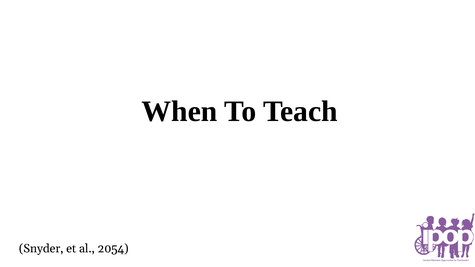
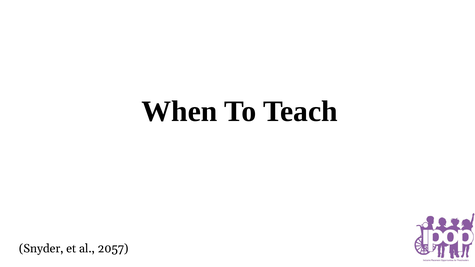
2054: 2054 -> 2057 (113, 249)
